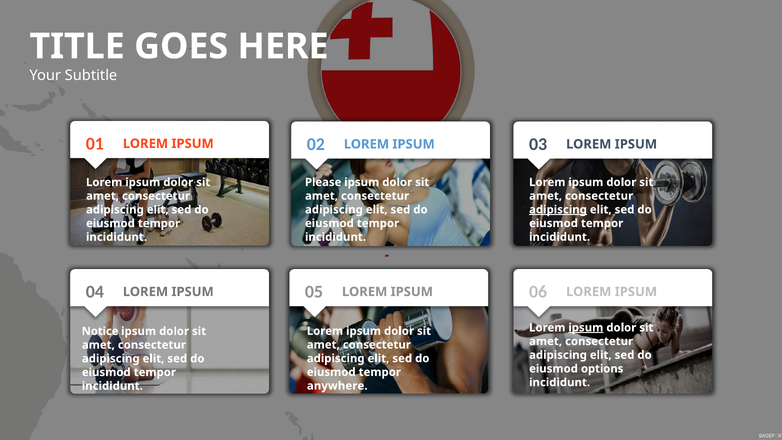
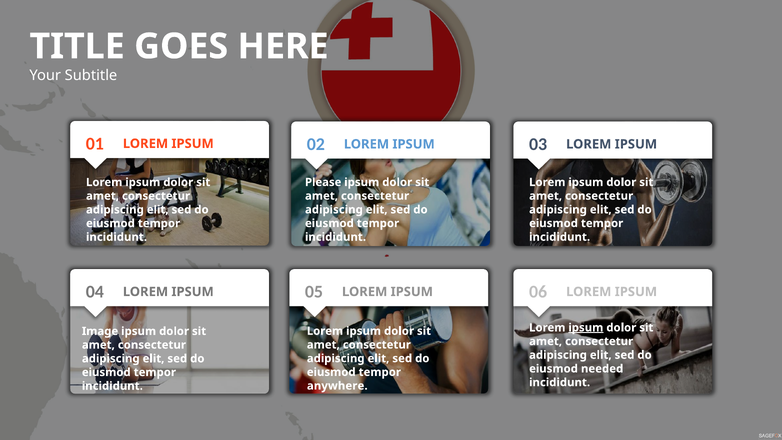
adipiscing underline: present -> none (558, 210)
Notice: Notice -> Image (100, 331)
options: options -> needed (602, 369)
